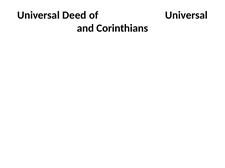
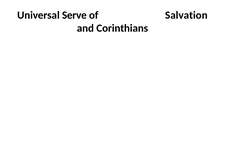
Deed: Deed -> Serve (74, 15)
of Universal: Universal -> Salvation (186, 15)
